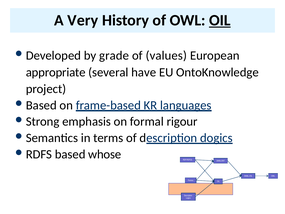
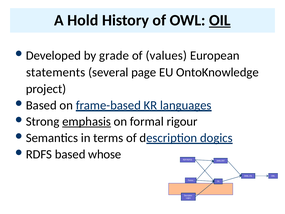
Very: Very -> Hold (83, 20)
appropriate: appropriate -> statements (56, 72)
have: have -> page (144, 72)
emphasis underline: none -> present (87, 121)
